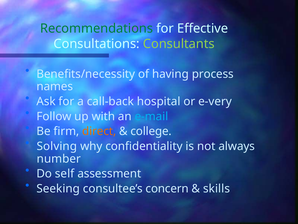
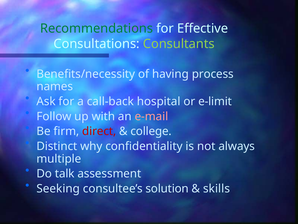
e-very: e-very -> e-limit (215, 101)
e-mail colour: light blue -> pink (151, 116)
direct colour: orange -> red (99, 131)
Solving: Solving -> Distinct (57, 146)
number: number -> multiple (59, 158)
self: self -> talk (65, 173)
concern: concern -> solution (167, 188)
